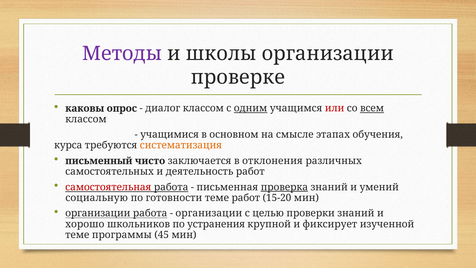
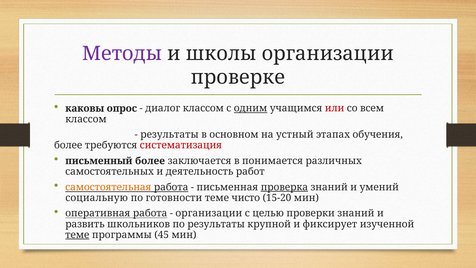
всем underline: present -> none (372, 108)
учащимися: учащимися -> результаты (169, 134)
смысле: смысле -> устный (295, 134)
курса: курса -> более (68, 145)
систематизация colour: orange -> red (181, 145)
письменный чисто: чисто -> более (150, 161)
отклонения: отклонения -> понимается (272, 161)
самостоятельная colour: red -> orange (108, 187)
теме работ: работ -> чисто (246, 198)
организации: организации -> оперативная (98, 213)
хорошо: хорошо -> развить (85, 224)
по устранения: устранения -> результаты (216, 224)
теме underline: none -> present (77, 235)
